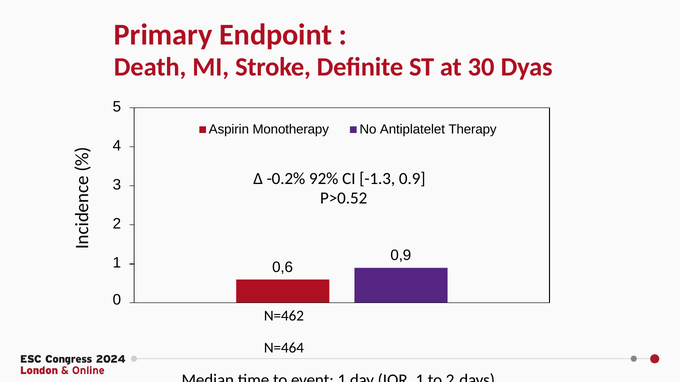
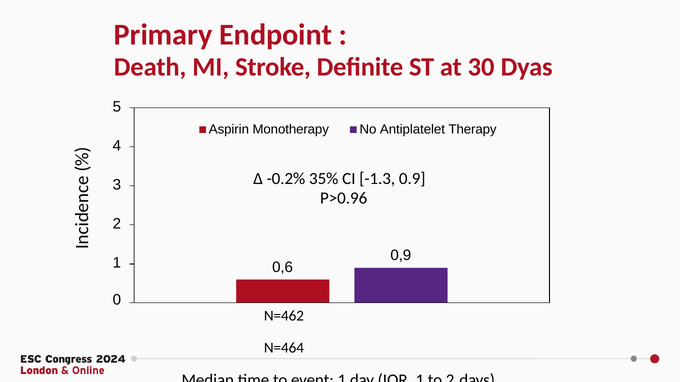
92%: 92% -> 35% (324, 179)
P>0.52: P>0.52 -> P>0.96 (344, 199)
